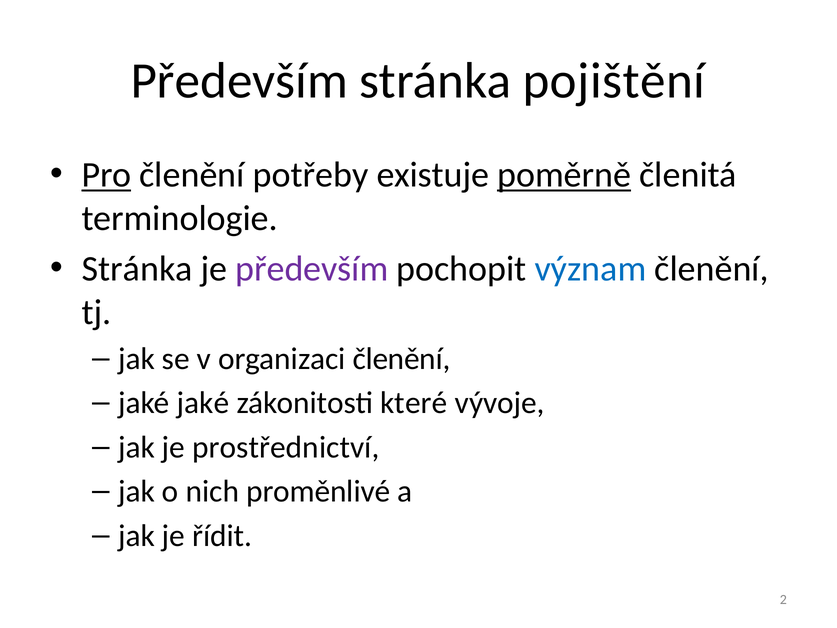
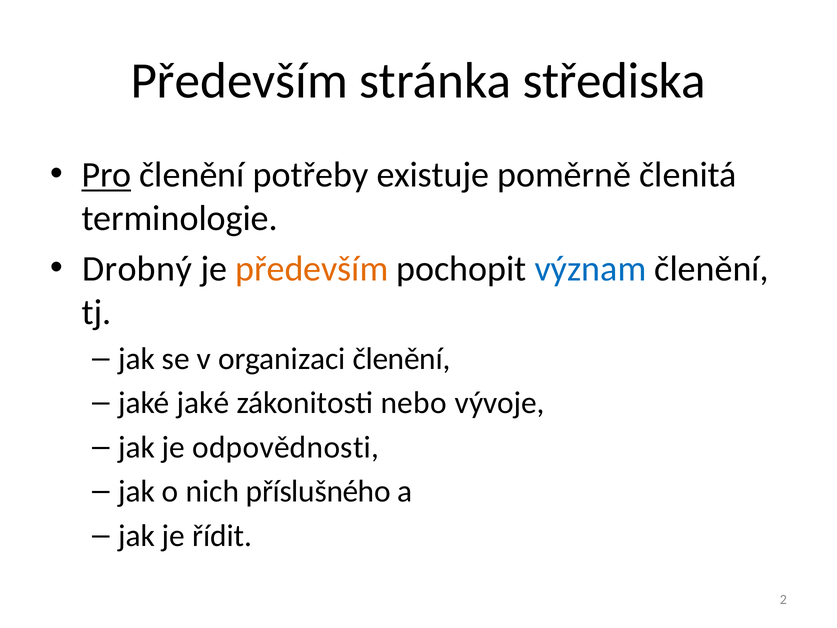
pojištění: pojištění -> střediska (614, 81)
poměrně underline: present -> none (564, 175)
Stránka: Stránka -> Drobný (137, 269)
především colour: purple -> orange (312, 269)
které: které -> nebo (414, 403)
prostřednictví: prostřednictví -> odpovědnosti (286, 447)
proměnlivé: proměnlivé -> příslušného (318, 491)
